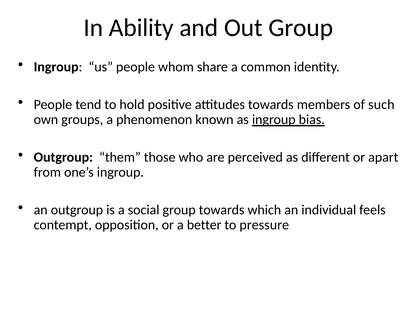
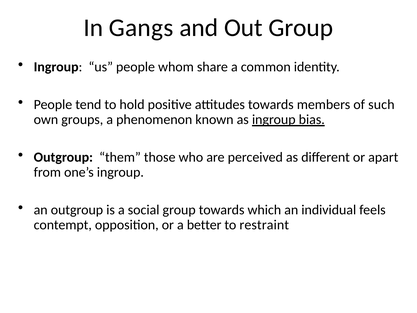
Ability: Ability -> Gangs (141, 28)
pressure: pressure -> restraint (264, 225)
